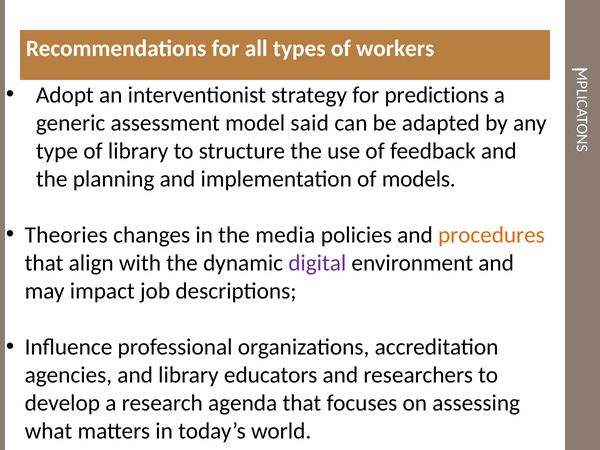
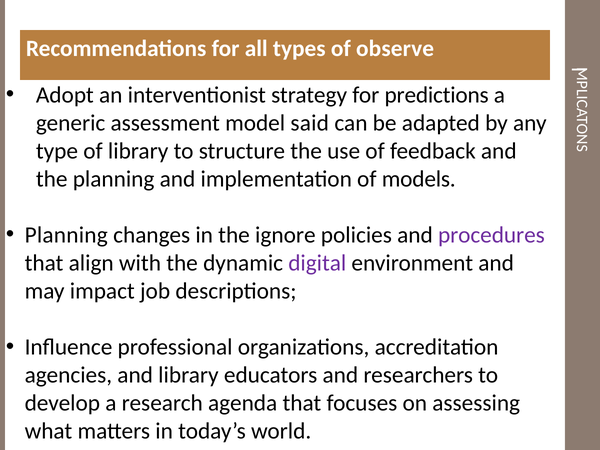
workers: workers -> observe (395, 49)
Theories: Theories -> Planning (66, 235)
media: media -> ignore (285, 235)
procedures colour: orange -> purple (491, 235)
